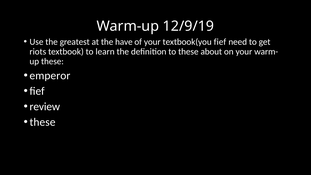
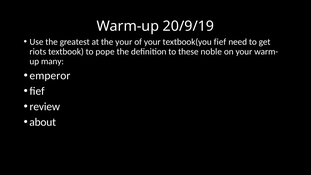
12/9/19: 12/9/19 -> 20/9/19 (188, 26)
the have: have -> your (124, 42)
learn: learn -> pope (105, 52)
about: about -> noble (211, 52)
these: these -> many (52, 61)
these: these -> about (43, 122)
